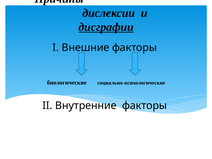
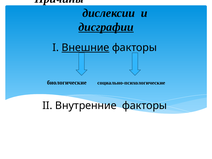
Внешние underline: none -> present (85, 48)
